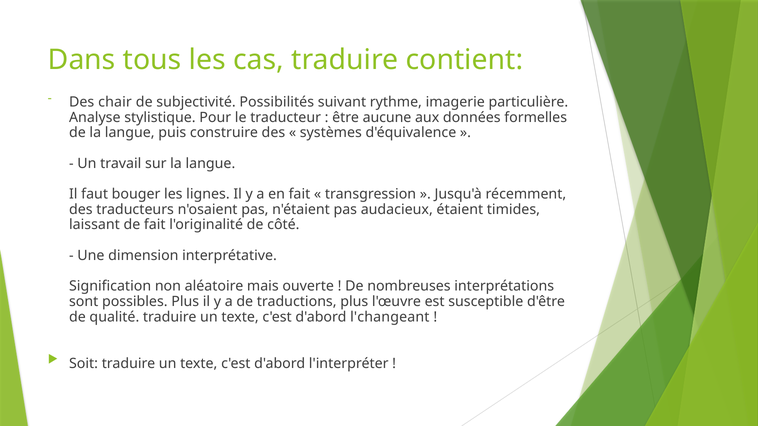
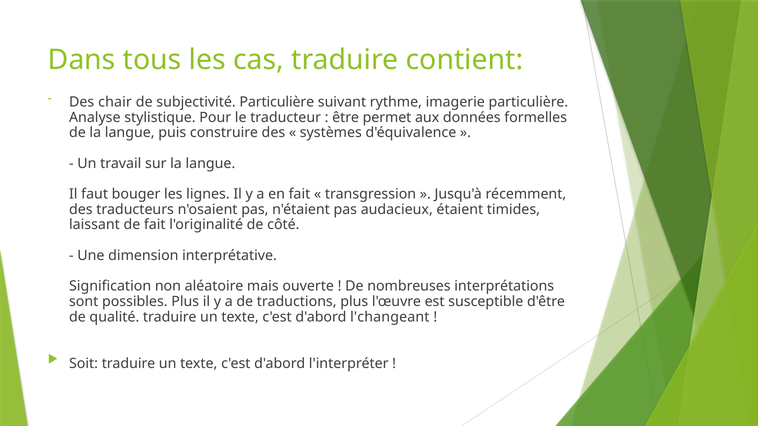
subjectivité Possibilités: Possibilités -> Particulière (277, 102)
aucune: aucune -> permet (387, 118)
